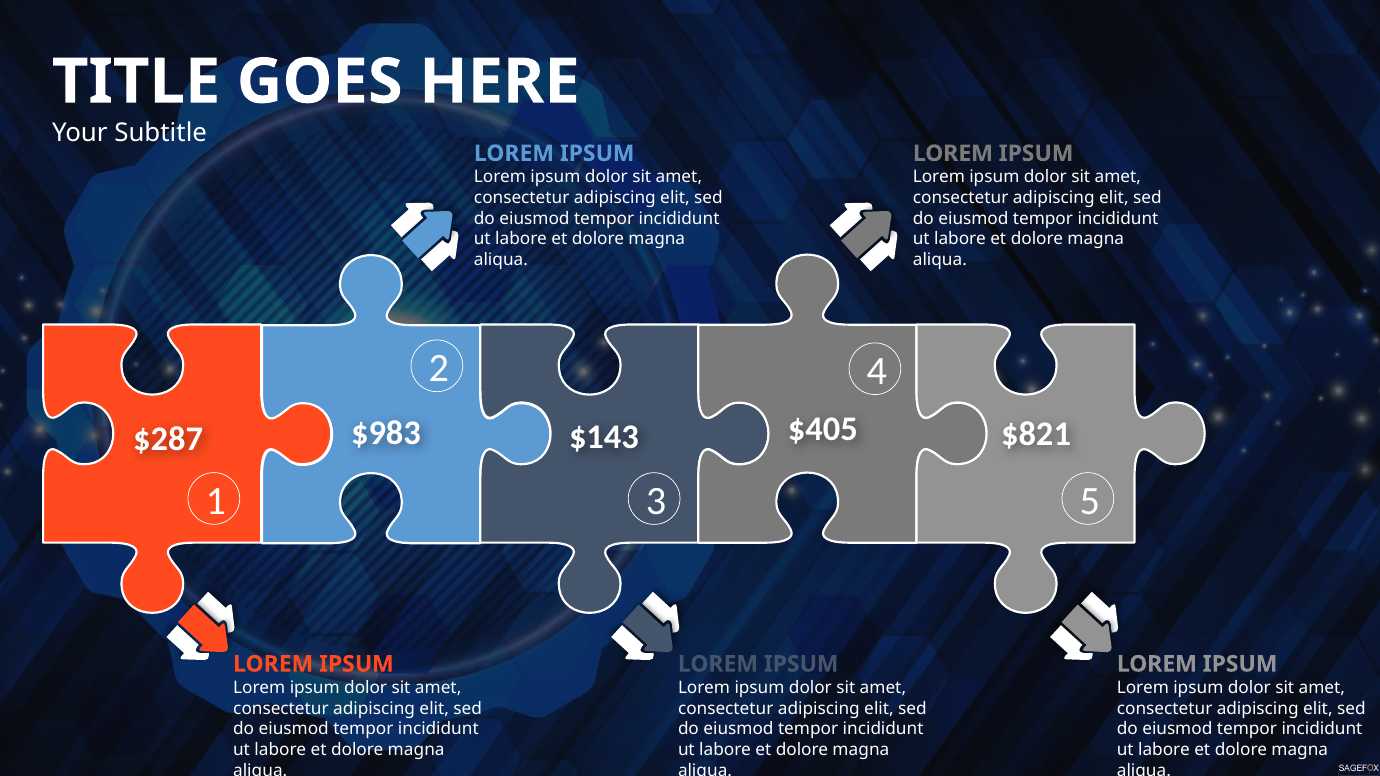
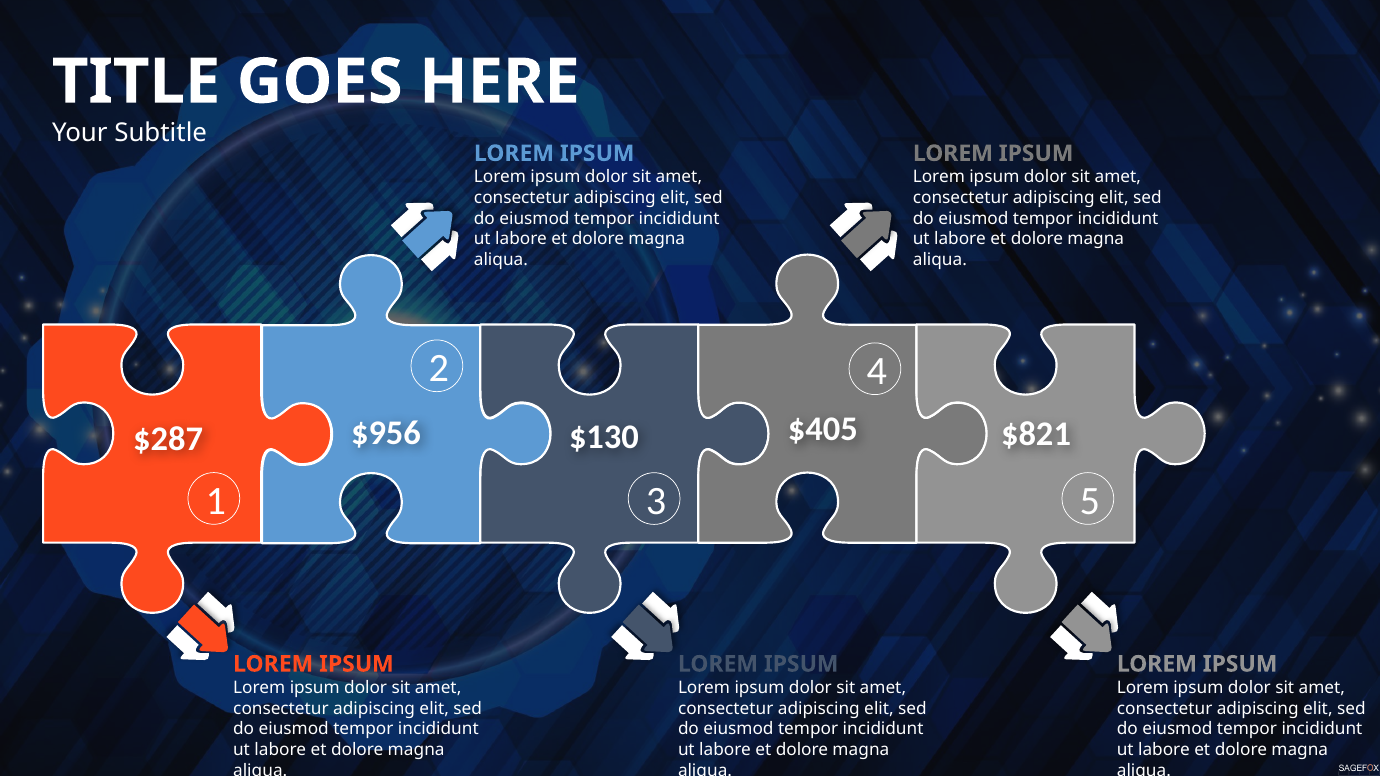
$983: $983 -> $956 (386, 433)
$143: $143 -> $130 (604, 437)
